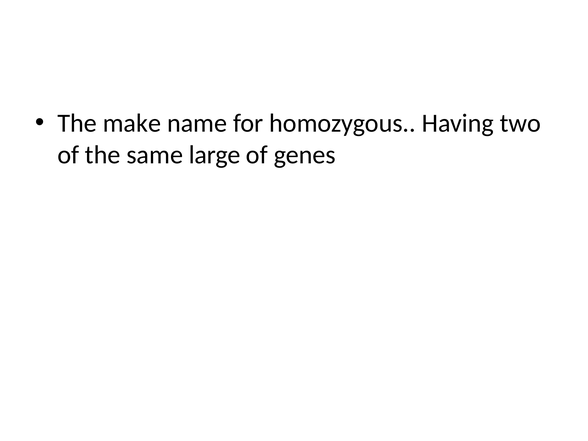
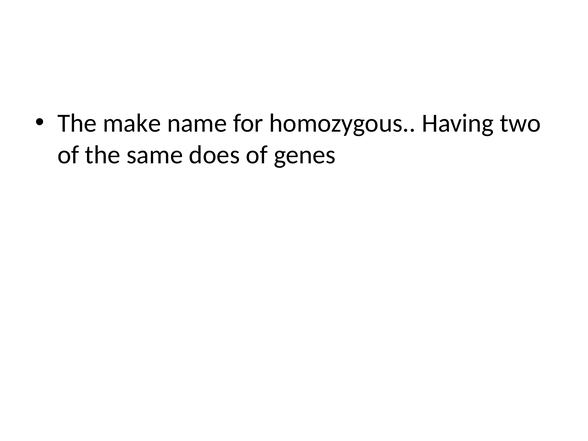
large: large -> does (214, 155)
